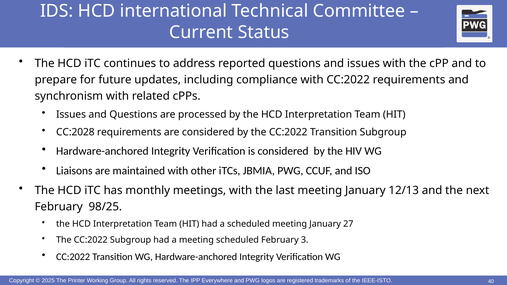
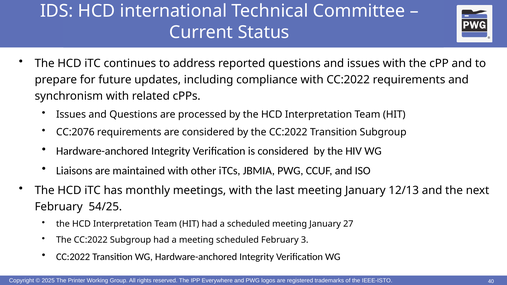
CC:2028: CC:2028 -> CC:2076 (75, 132)
98/25: 98/25 -> 54/25 (105, 207)
